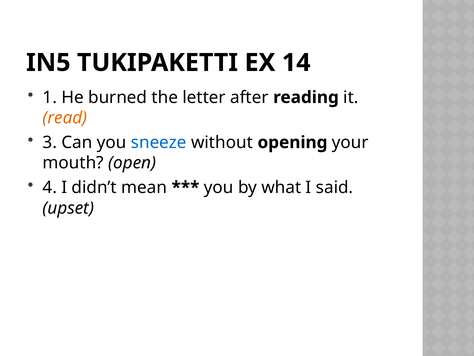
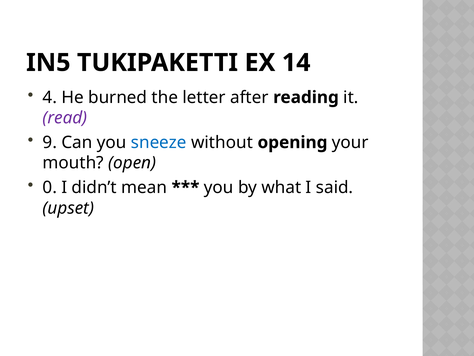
1: 1 -> 4 (50, 97)
read colour: orange -> purple (65, 118)
3: 3 -> 9 (50, 142)
4: 4 -> 0 (50, 187)
